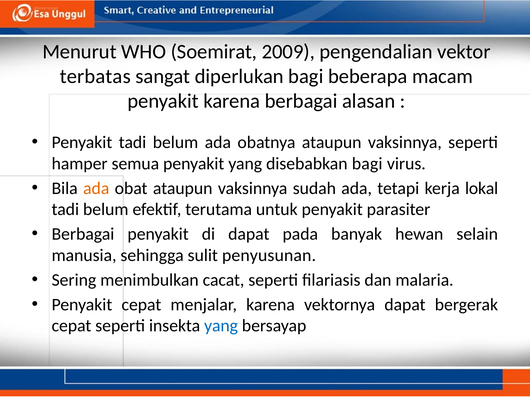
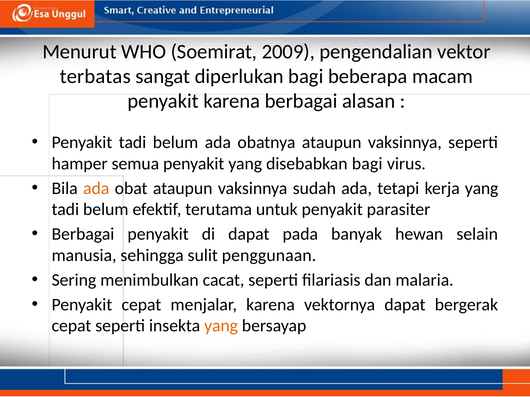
kerja lokal: lokal -> yang (482, 188)
penyusunan: penyusunan -> penggunaan (269, 256)
yang colour: blue -> orange (221, 326)
